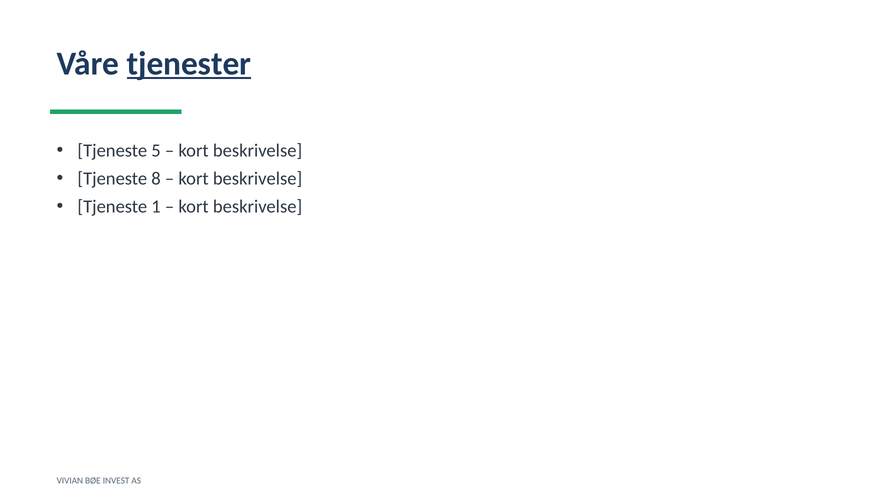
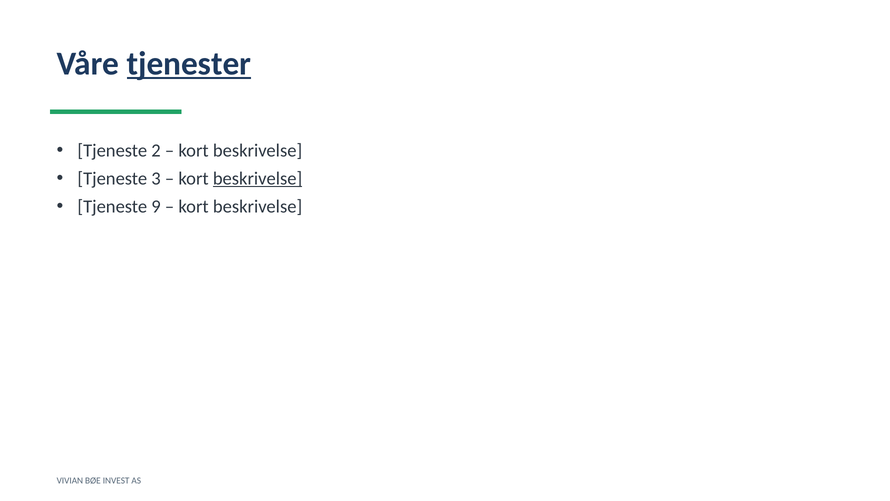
5: 5 -> 2 (156, 151)
8: 8 -> 3 (156, 179)
beskrivelse underline: none -> present (258, 179)
1: 1 -> 9 (156, 206)
